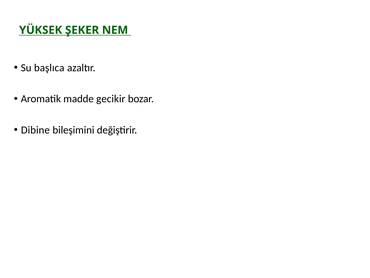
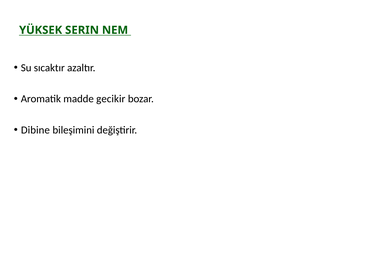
ŞEKER: ŞEKER -> SERIN (82, 30)
başlıca: başlıca -> sıcaktır (49, 68)
